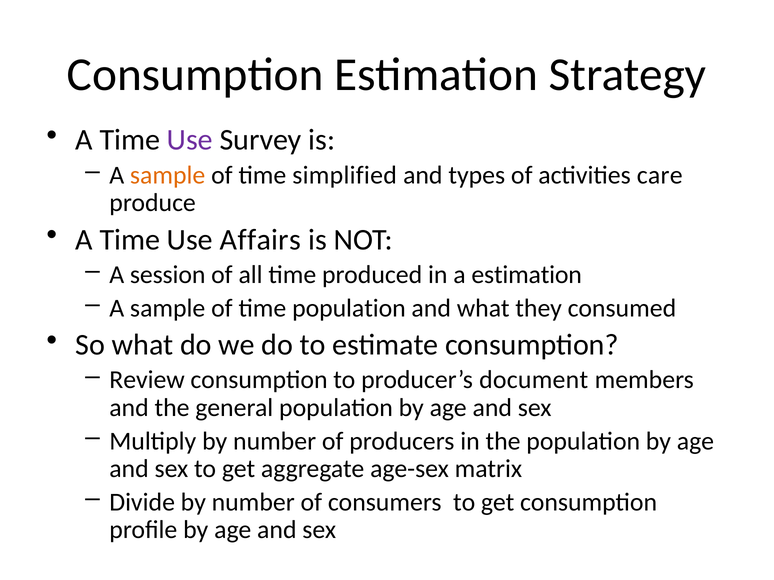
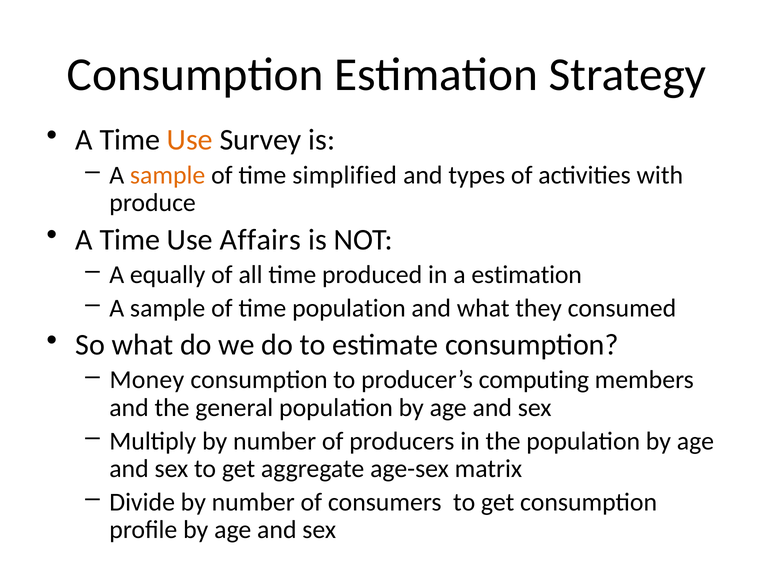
Use colour: purple -> orange (190, 140)
care: care -> with (660, 175)
session: session -> equally (168, 275)
Review: Review -> Money (147, 380)
document: document -> computing (534, 380)
